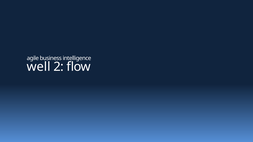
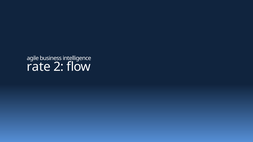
well: well -> rate (39, 67)
